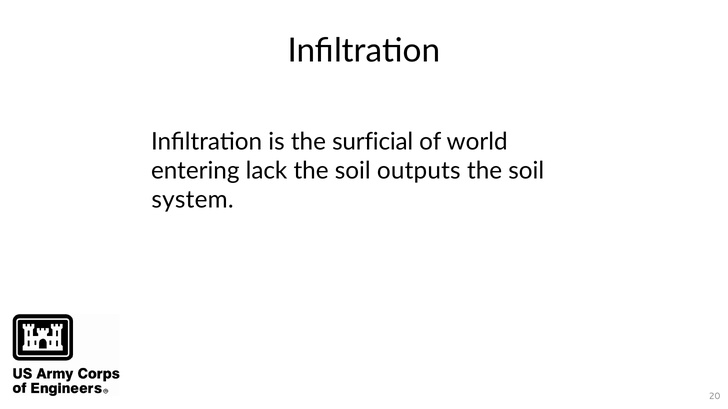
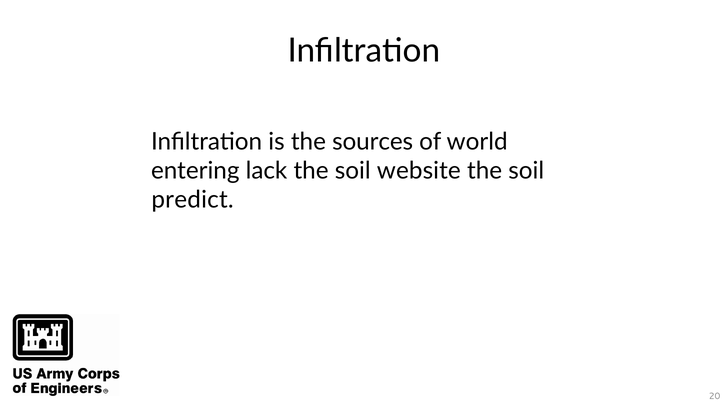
surficial: surficial -> sources (373, 142)
outputs: outputs -> website (419, 171)
system: system -> predict (193, 200)
